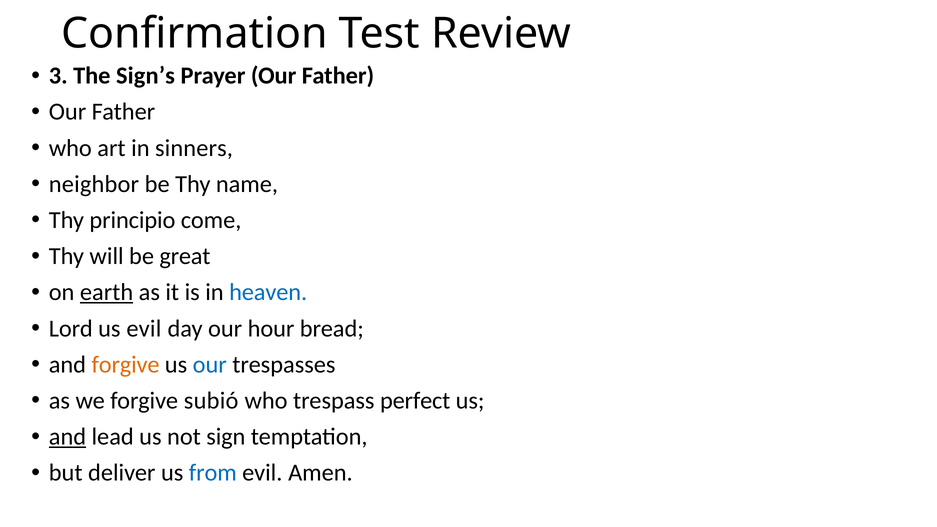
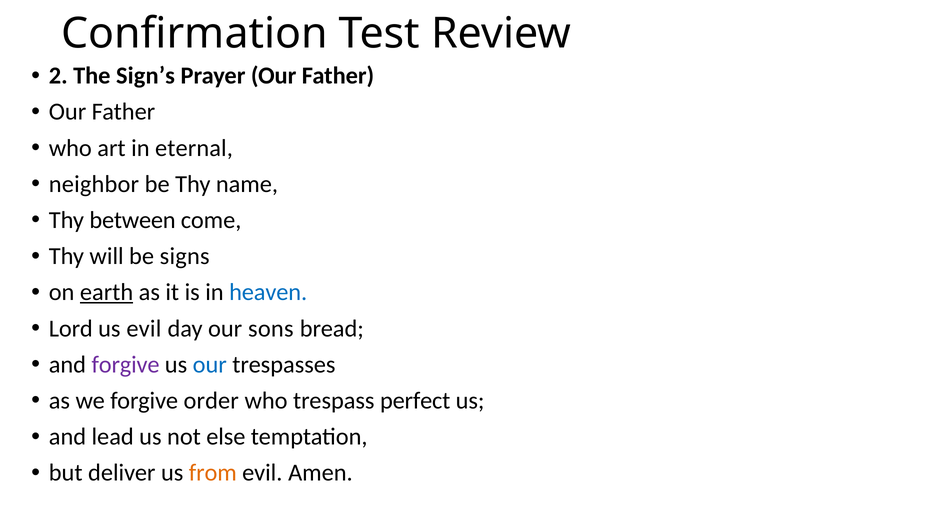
3: 3 -> 2 (58, 76)
sinners: sinners -> eternal (194, 148)
principio: principio -> between (133, 220)
great: great -> signs (185, 256)
hour: hour -> sons (271, 329)
forgive colour: orange -> purple (126, 365)
subió: subió -> order (211, 401)
and underline: present -> none (67, 437)
sign: sign -> else (226, 437)
from colour: blue -> orange (213, 473)
